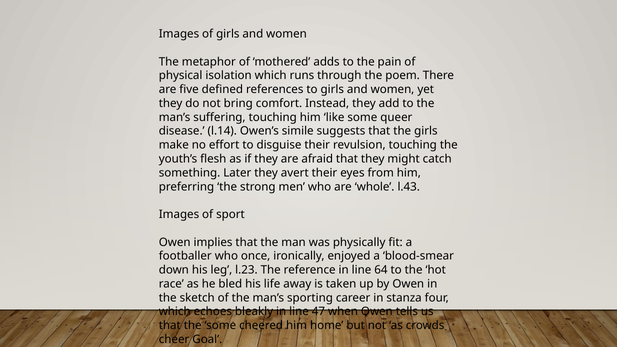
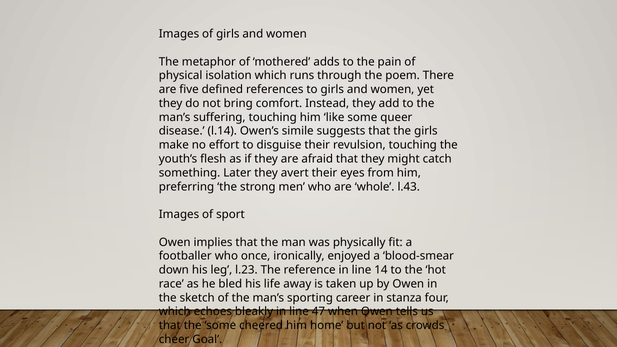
64: 64 -> 14 (381, 270)
